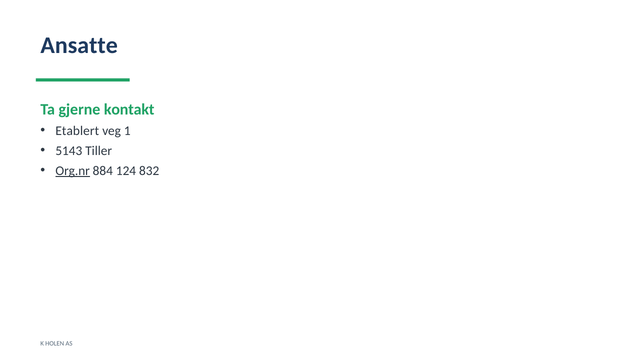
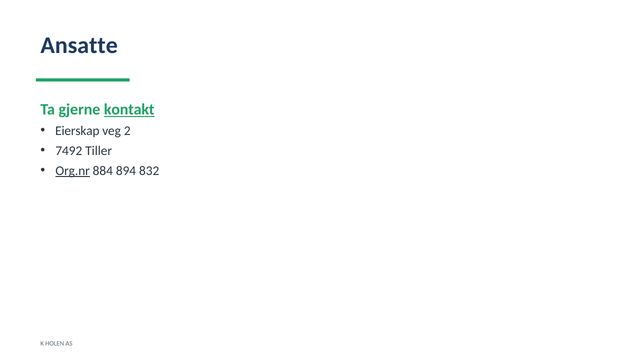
kontakt underline: none -> present (129, 109)
Etablert: Etablert -> Eierskap (77, 131)
1: 1 -> 2 (127, 131)
5143: 5143 -> 7492 (69, 151)
124: 124 -> 894 (126, 171)
